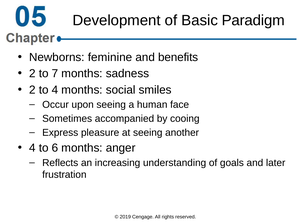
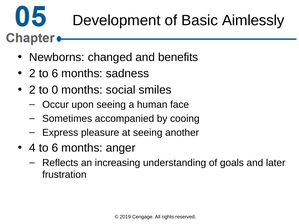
Paradigm: Paradigm -> Aimlessly (253, 20)
feminine: feminine -> changed (110, 57)
2 to 7: 7 -> 6 (55, 74)
to 4: 4 -> 0 (55, 90)
